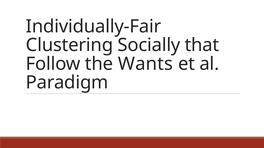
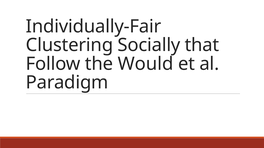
Wants: Wants -> Would (146, 64)
